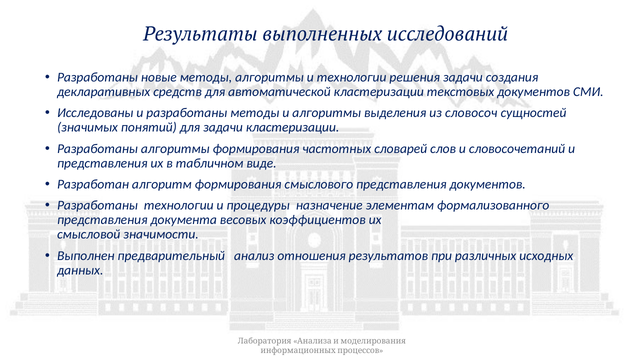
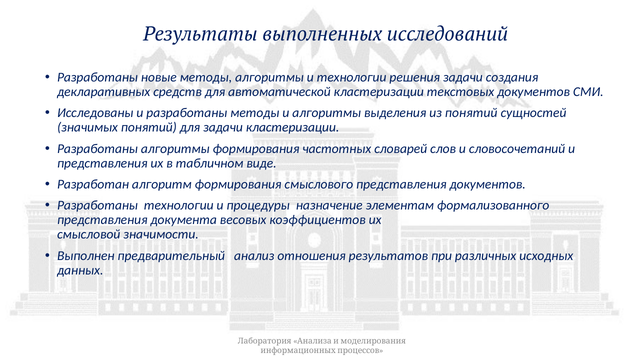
из словосоч: словосоч -> понятий (471, 113)
